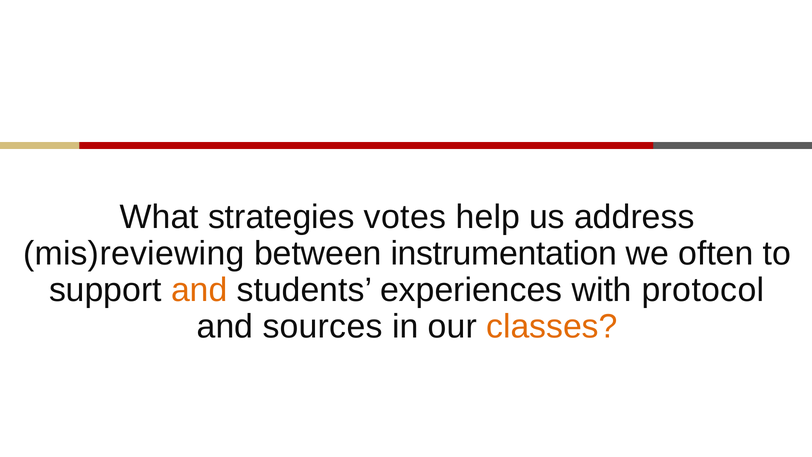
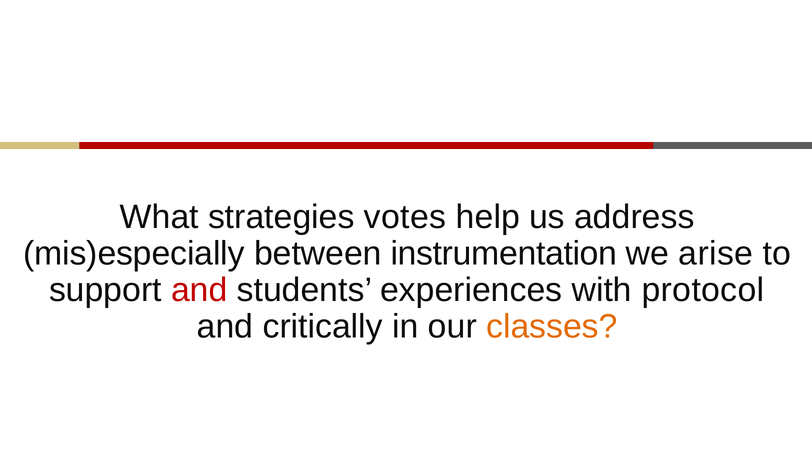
mis)reviewing: mis)reviewing -> mis)especially (134, 253)
often: often -> arise (716, 253)
and colour: orange -> red (199, 290)
sources: sources -> critically (323, 326)
